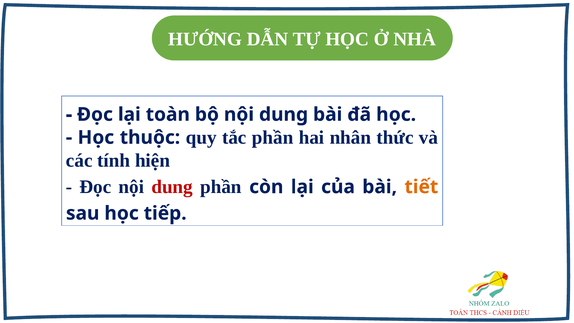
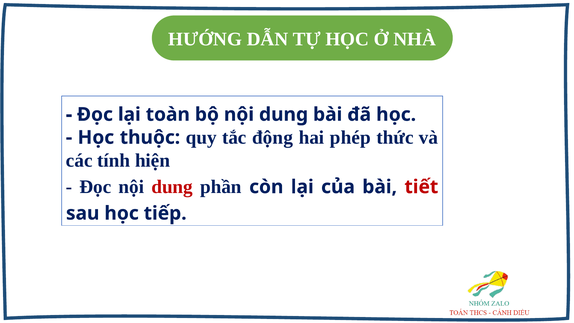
tắc phần: phần -> động (273, 137)
nhân: nhân -> phép (350, 137)
tiết colour: orange -> red (421, 187)
